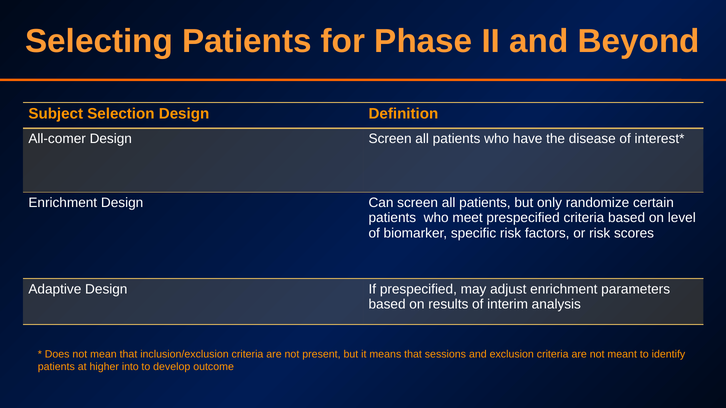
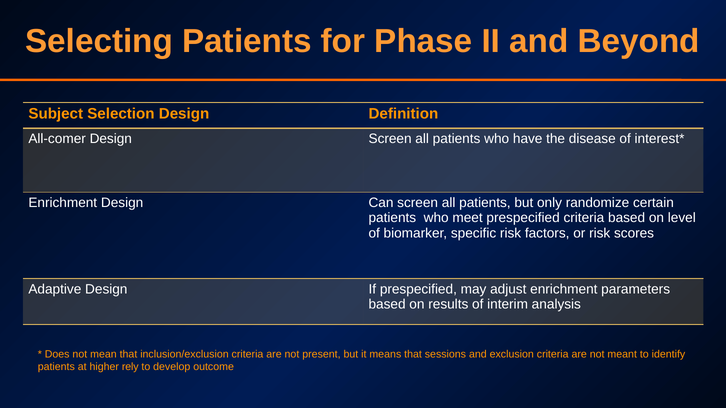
into: into -> rely (130, 367)
